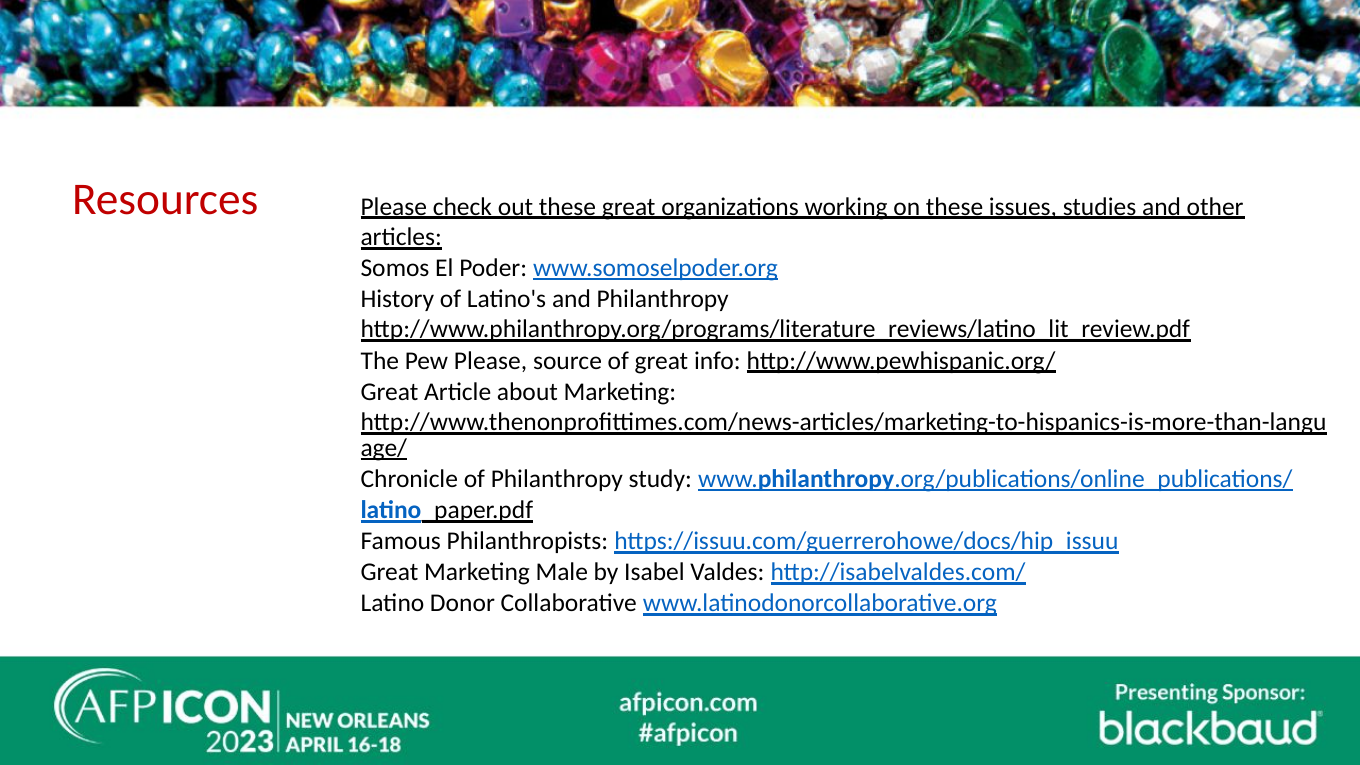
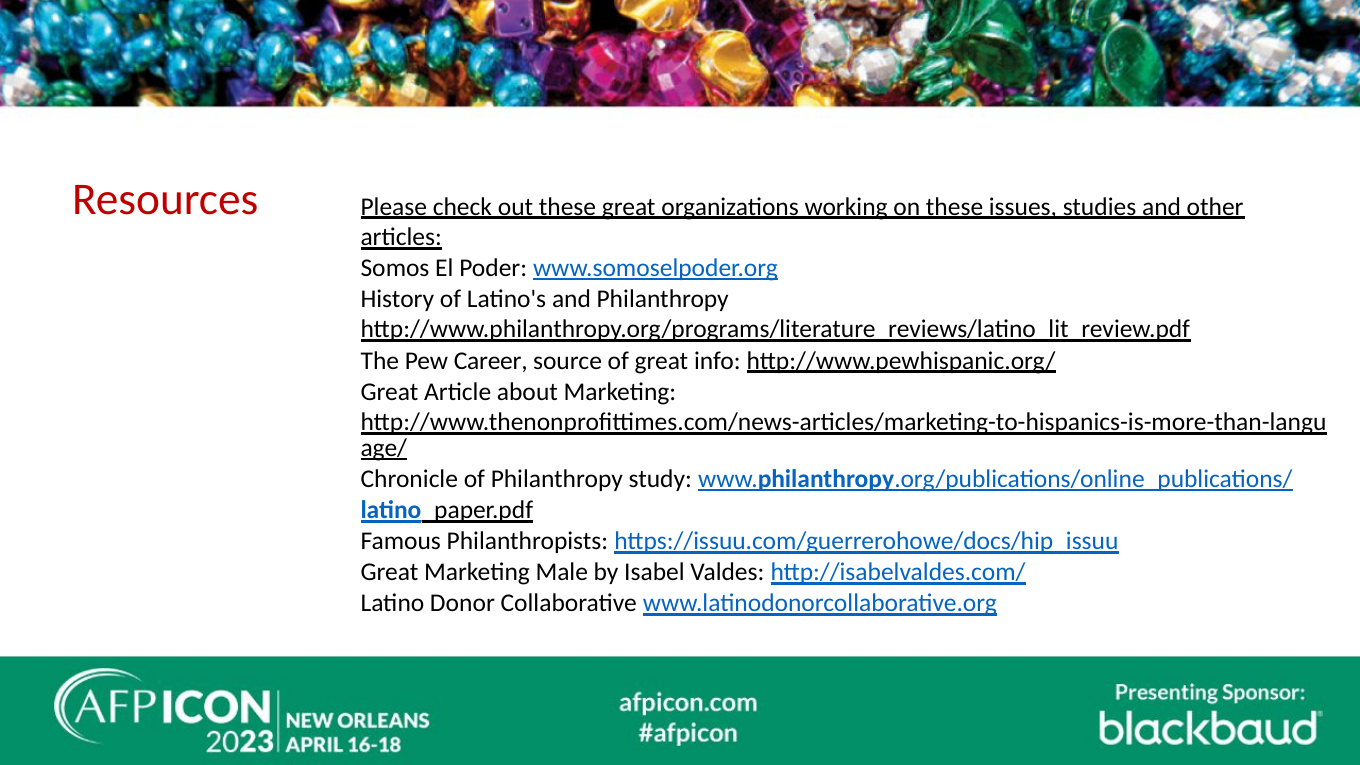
Pew Please: Please -> Career (491, 361)
